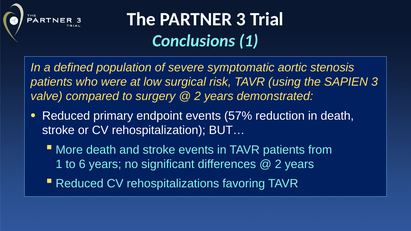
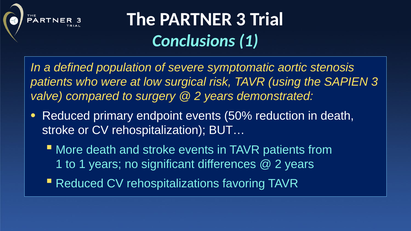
57%: 57% -> 50% (238, 116)
to 6: 6 -> 1 (82, 164)
